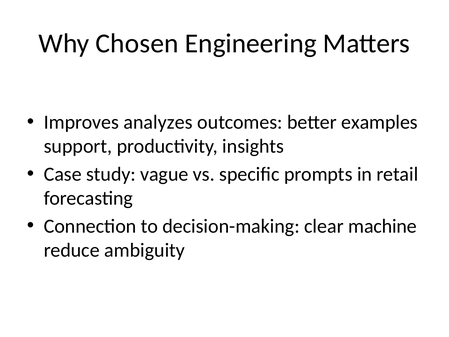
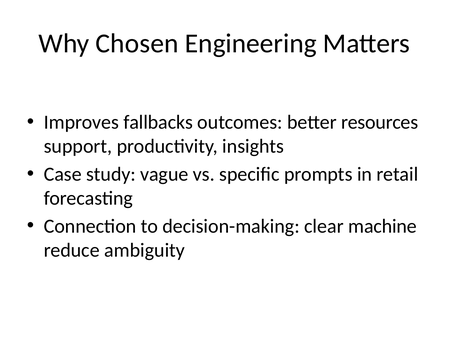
analyzes: analyzes -> fallbacks (158, 122)
examples: examples -> resources (380, 122)
